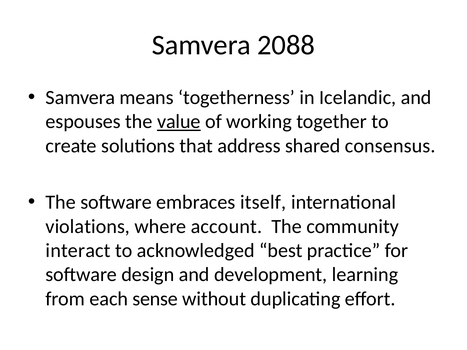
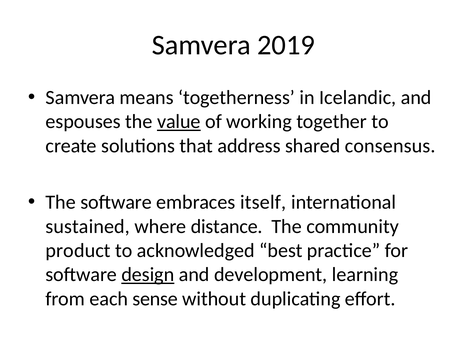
2088: 2088 -> 2019 (286, 45)
violations: violations -> sustained (88, 227)
account: account -> distance (227, 227)
interact: interact -> product (78, 251)
design underline: none -> present (148, 275)
